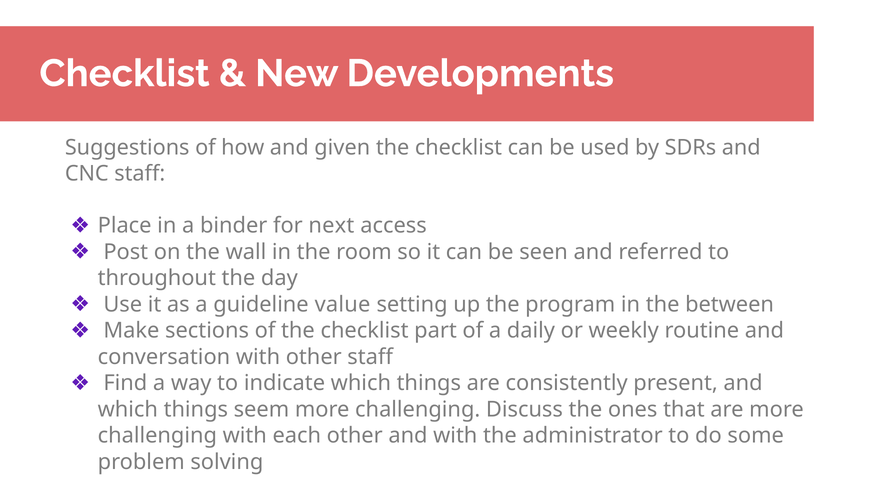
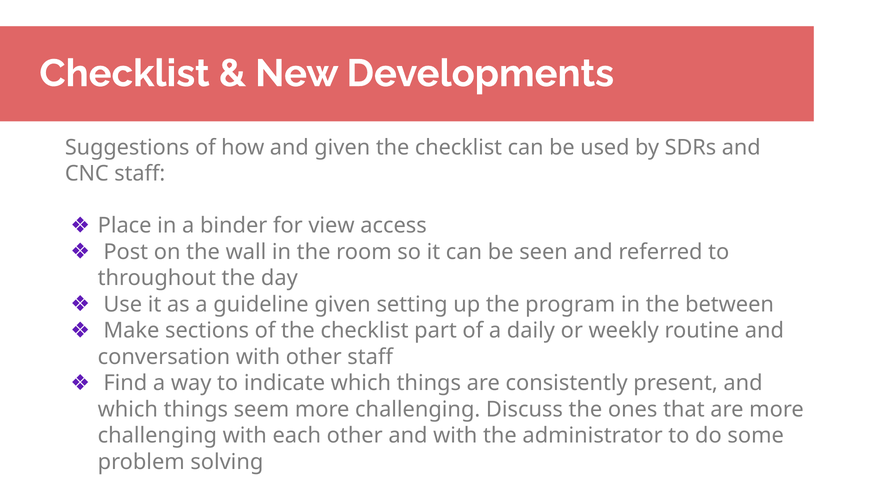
next: next -> view (332, 226)
guideline value: value -> given (343, 304)
